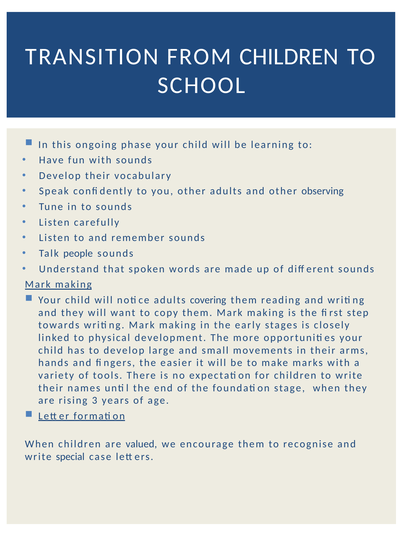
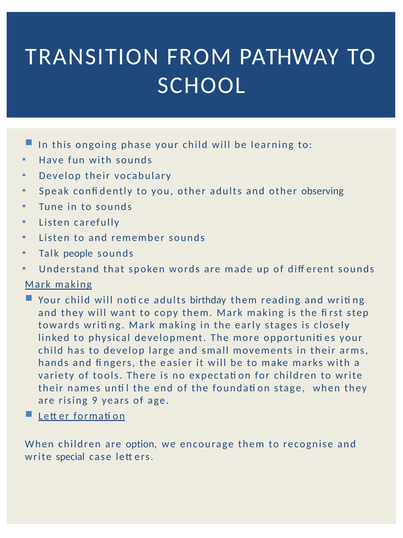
FROM CHILDREN: CHILDREN -> PATHWAY (289, 57)
covering: covering -> birthday (208, 300)
3: 3 -> 9 (95, 400)
valued: valued -> option (141, 444)
